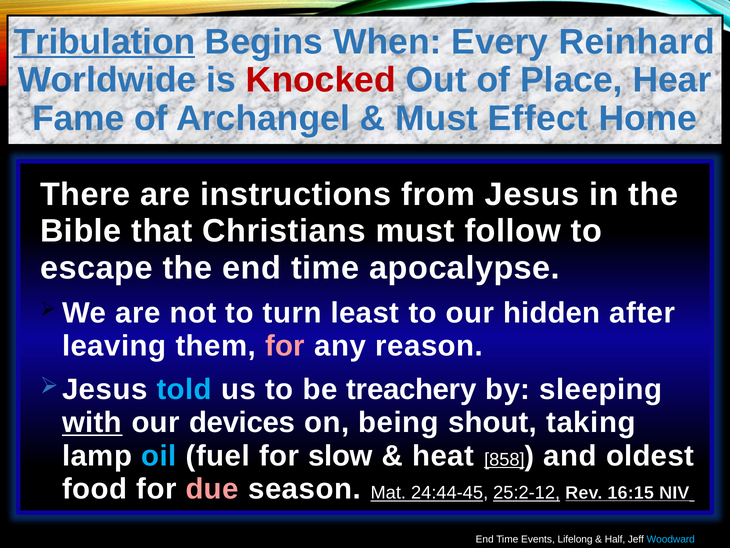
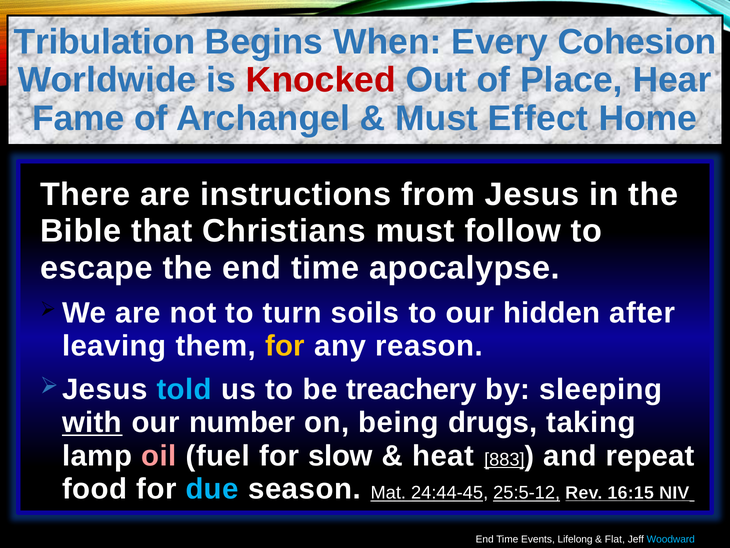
Tribulation underline: present -> none (104, 42)
Reinhard: Reinhard -> Cohesion (637, 42)
least: least -> soils (365, 313)
for colour: pink -> yellow (285, 346)
devices: devices -> number (242, 422)
shout: shout -> drugs (493, 422)
oil colour: light blue -> pink (159, 455)
858: 858 -> 883 (504, 459)
oldest: oldest -> repeat (650, 455)
due colour: pink -> light blue (212, 489)
25:2-12: 25:2-12 -> 25:5-12 (527, 492)
Half: Half -> Flat (615, 539)
